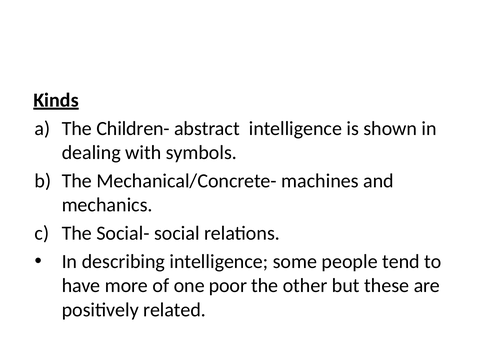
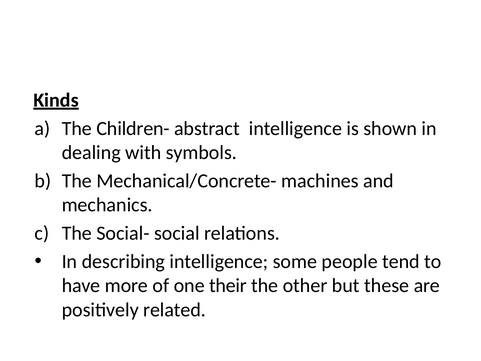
poor: poor -> their (228, 285)
